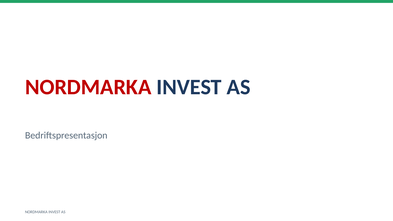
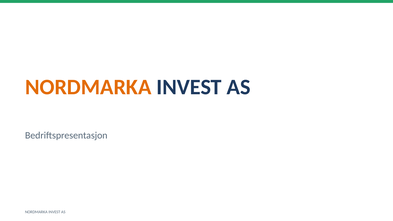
NORDMARKA colour: red -> orange (88, 87)
